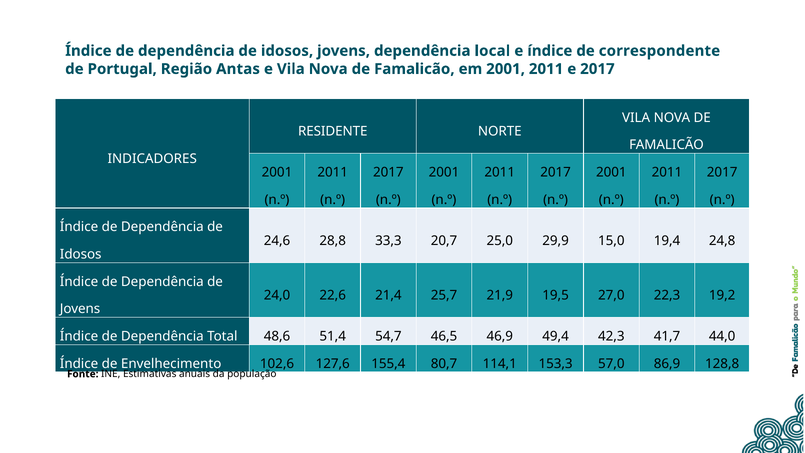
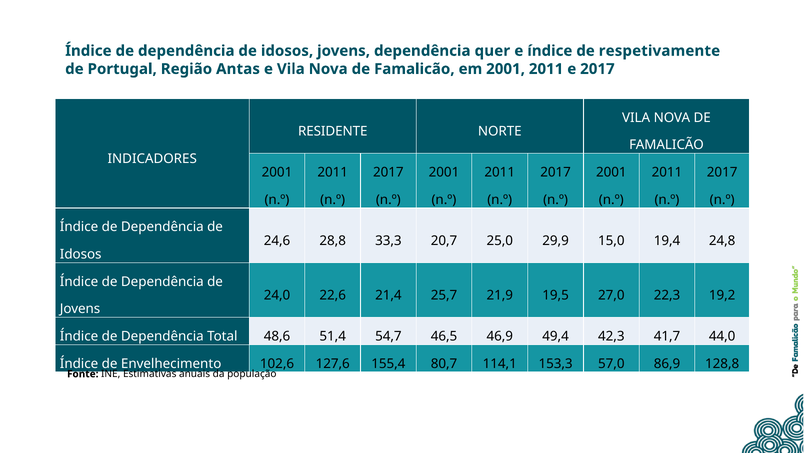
local: local -> quer (492, 51)
correspondente: correspondente -> respetivamente (659, 51)
